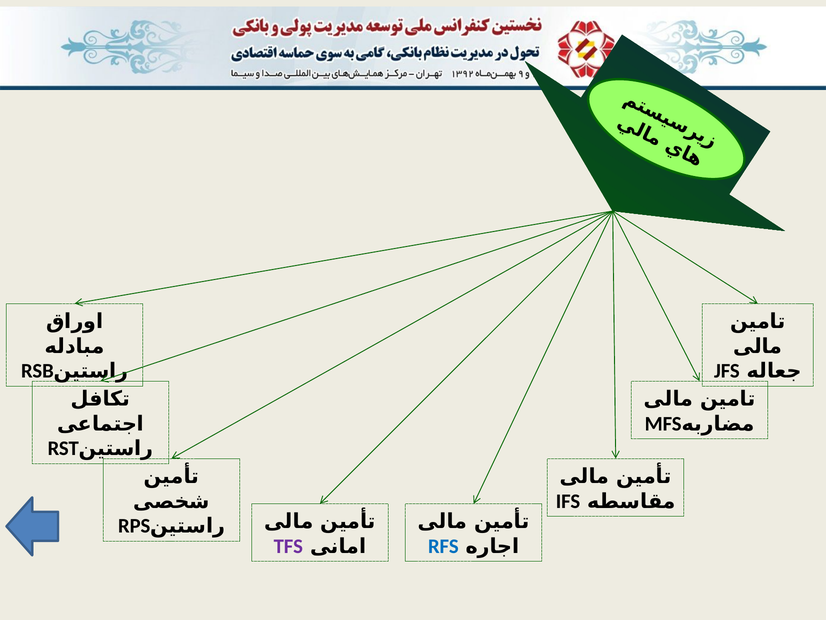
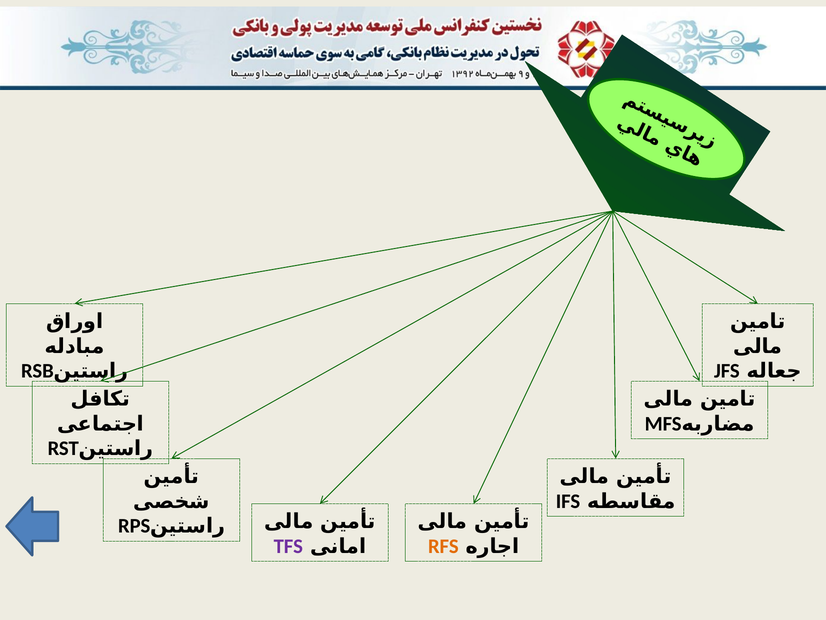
RFS colour: blue -> orange (443, 546)
